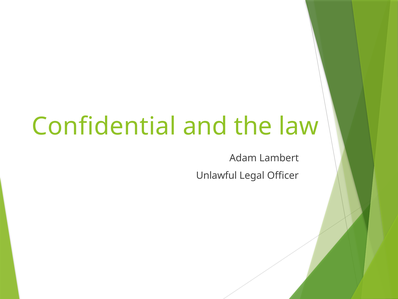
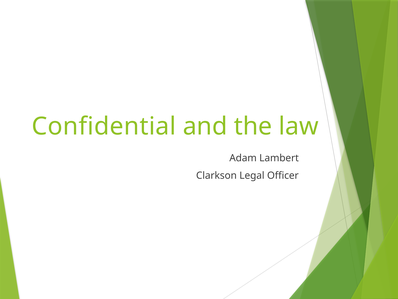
Unlawful: Unlawful -> Clarkson (216, 175)
